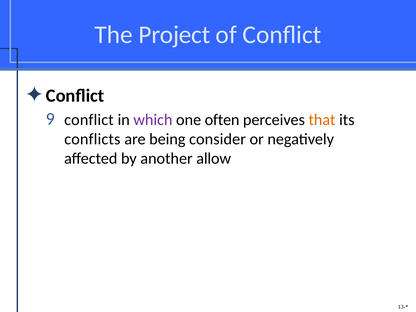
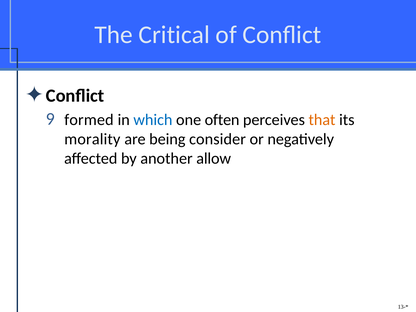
Project: Project -> Critical (174, 35)
conflict: conflict -> formed (89, 120)
which colour: purple -> blue (153, 120)
conflicts: conflicts -> morality (92, 139)
